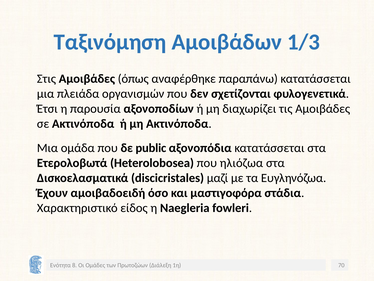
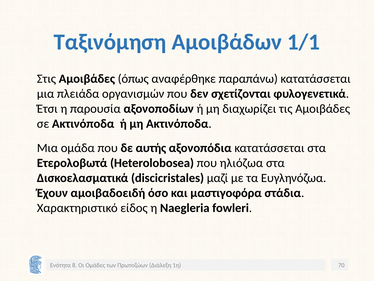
1/3: 1/3 -> 1/1 (304, 42)
public: public -> αυτής (151, 148)
